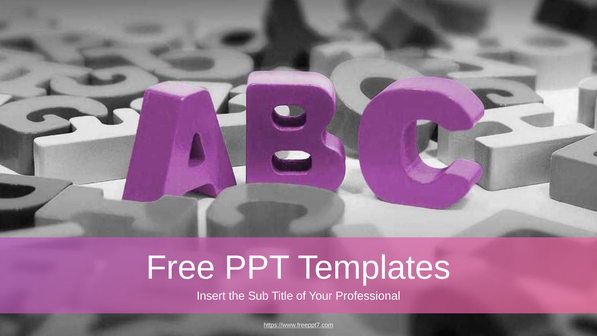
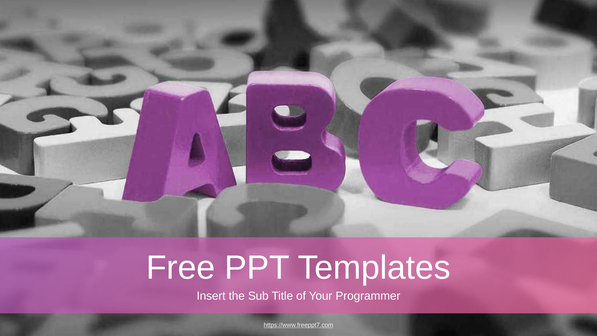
Professional: Professional -> Programmer (368, 296)
